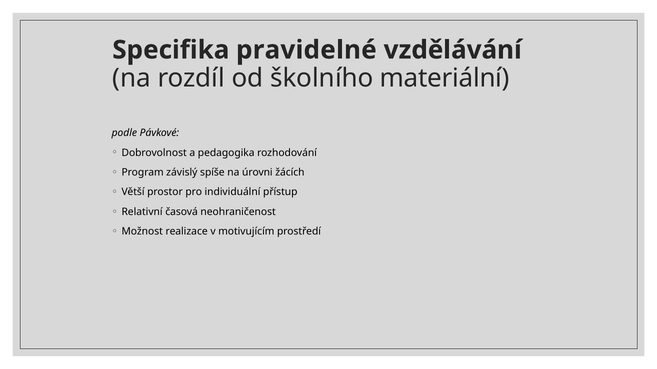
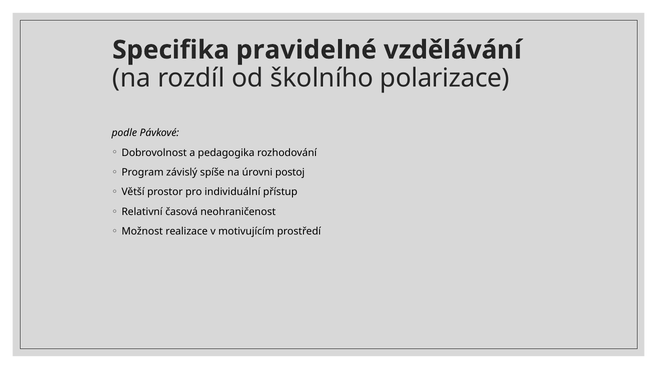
materiální: materiální -> polarizace (445, 78)
žácích: žácích -> postoj (290, 173)
